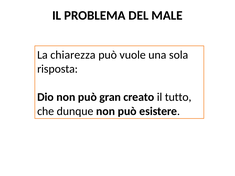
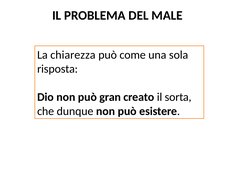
vuole: vuole -> come (133, 55)
tutto: tutto -> sorta (178, 97)
